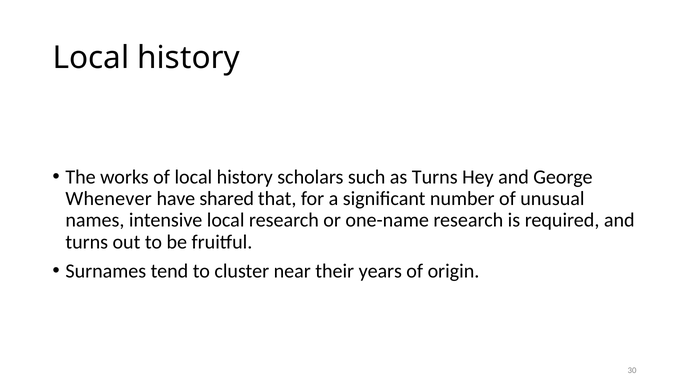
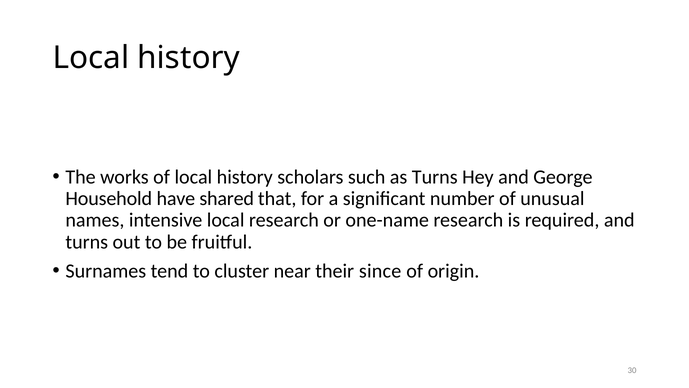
Whenever: Whenever -> Household (109, 198)
years: years -> since (380, 271)
